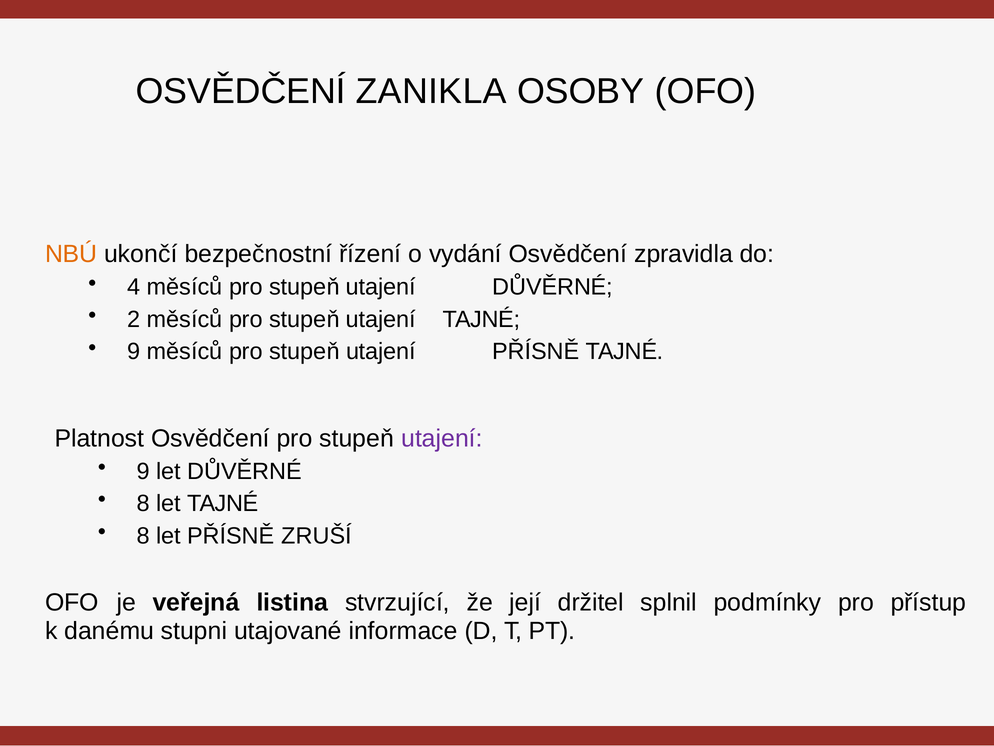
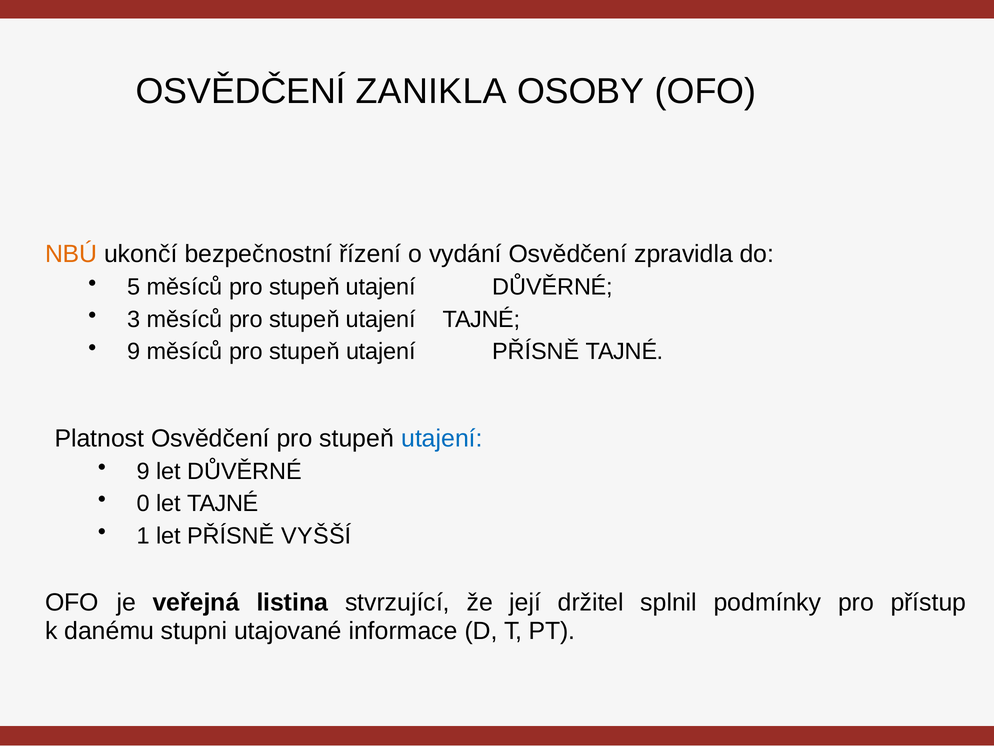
4: 4 -> 5 (134, 287)
2: 2 -> 3 (134, 319)
utajení colour: purple -> blue (442, 438)
8: 8 -> 0 (143, 503)
8: 8 -> 1 (143, 536)
ZRUŠÍ: ZRUŠÍ -> VYŠŠÍ (316, 536)
